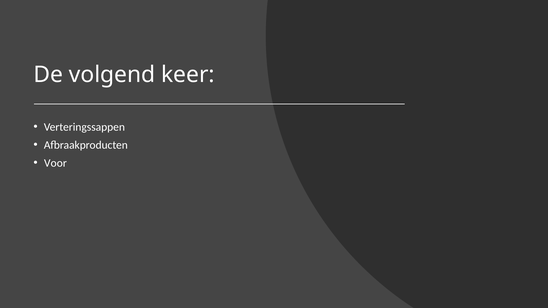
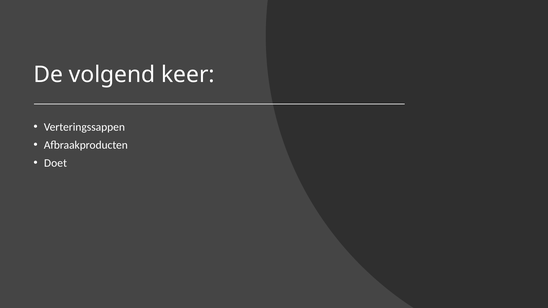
Voor: Voor -> Doet (55, 163)
